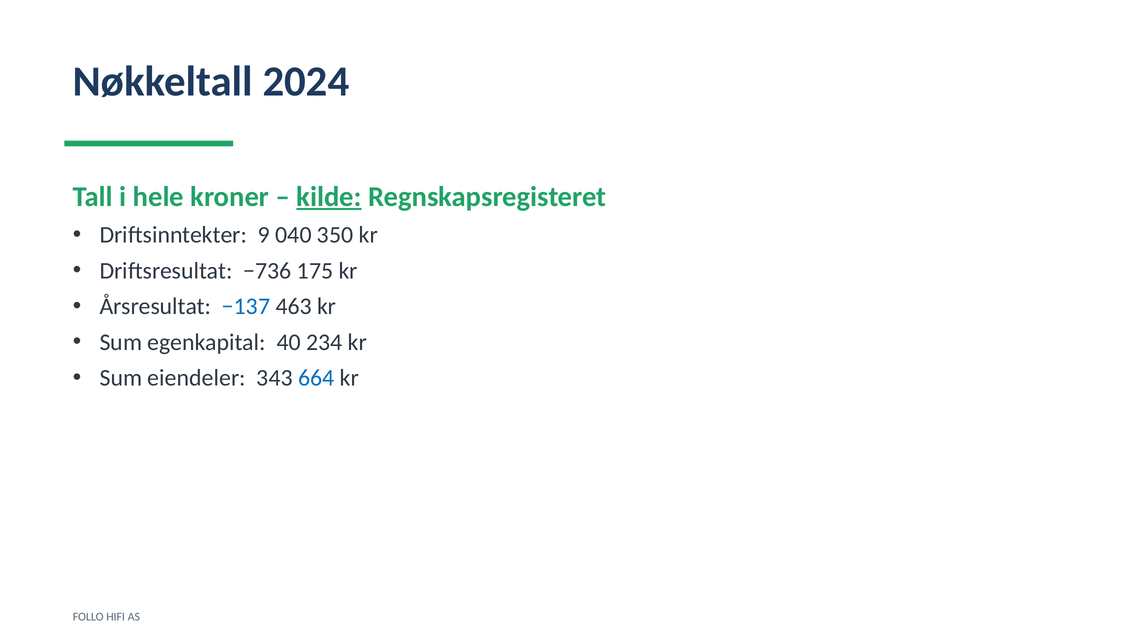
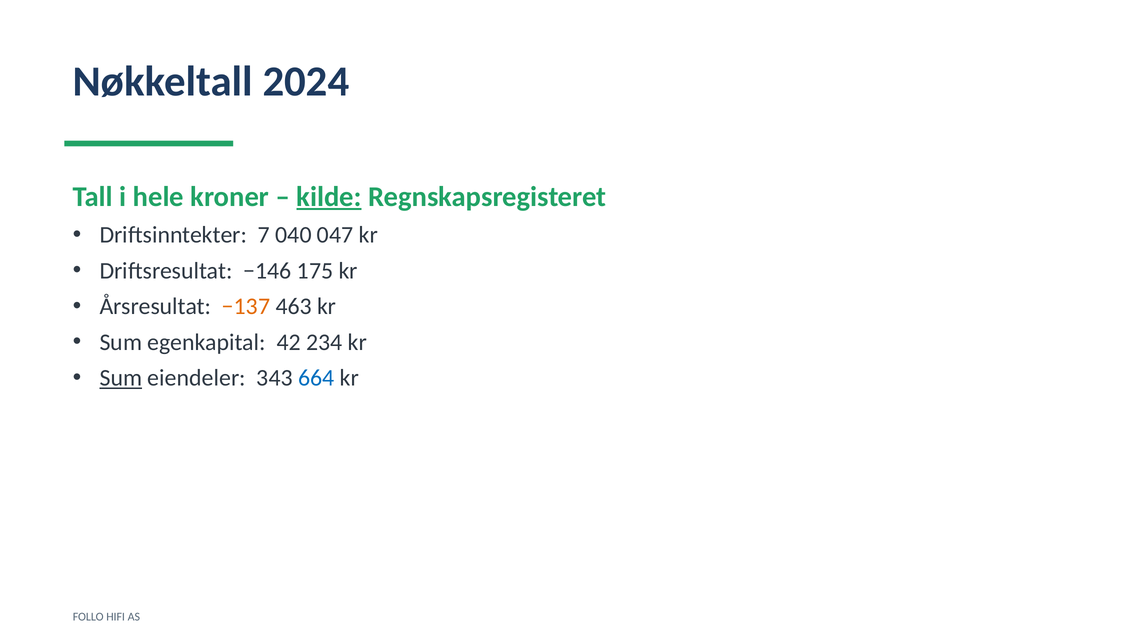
9: 9 -> 7 (264, 235)
350: 350 -> 047 (335, 235)
−736: −736 -> −146 (267, 271)
−137 colour: blue -> orange (246, 307)
40: 40 -> 42 (289, 343)
Sum underline: none -> present (121, 378)
